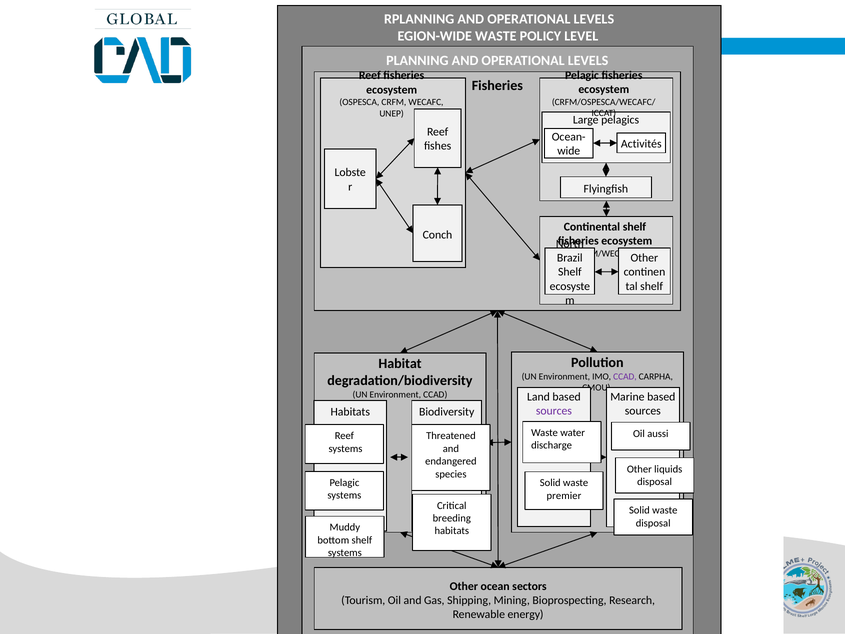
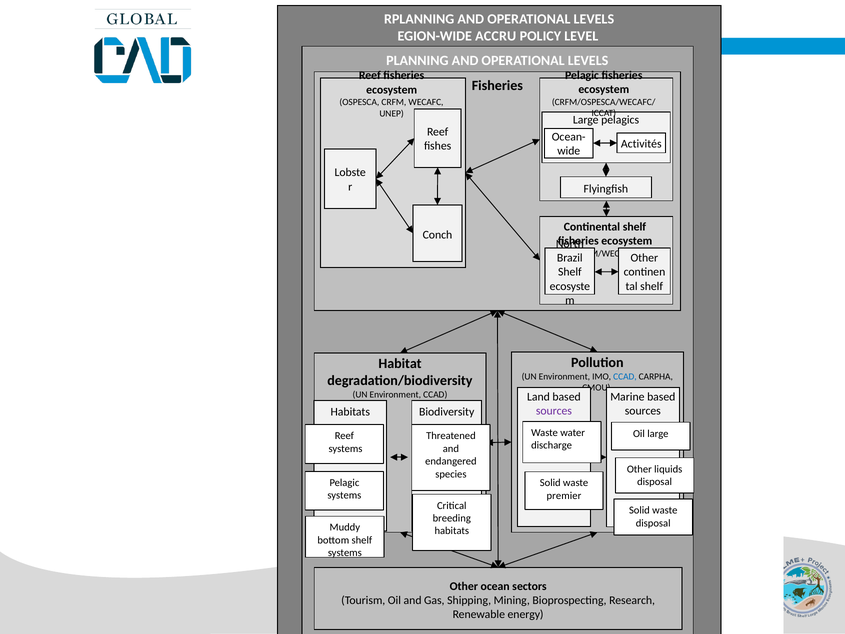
EGION-WIDE WASTE: WASTE -> ACCRU (496, 36)
CCAD colour: purple -> blue (625, 376)
Oil aussi: aussi -> large (658, 433)
